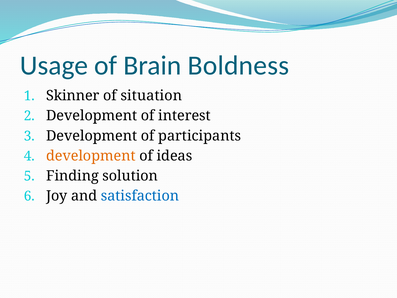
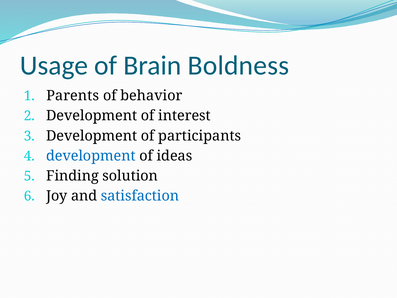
Skinner: Skinner -> Parents (73, 96)
situation: situation -> behavior (151, 96)
development colour: orange -> blue (91, 156)
